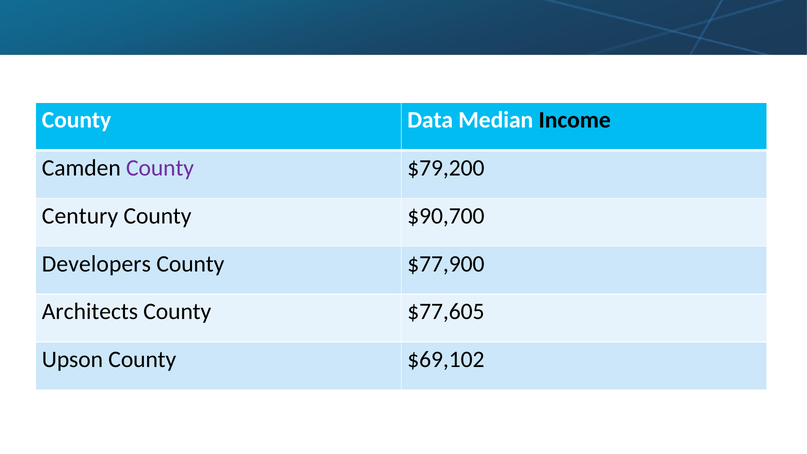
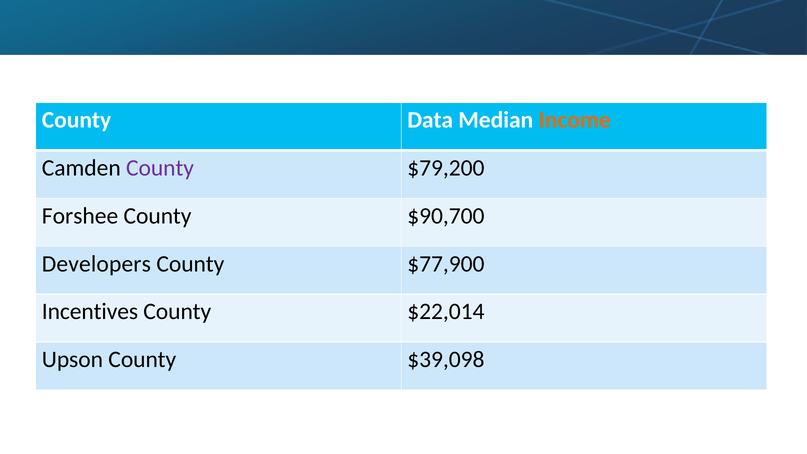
Income colour: black -> orange (575, 120)
Century: Century -> Forshee (80, 216)
Architects: Architects -> Incentives (90, 312)
$77,605: $77,605 -> $22,014 (446, 312)
$69,102: $69,102 -> $39,098 (446, 360)
